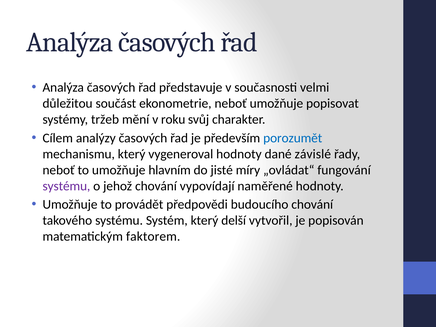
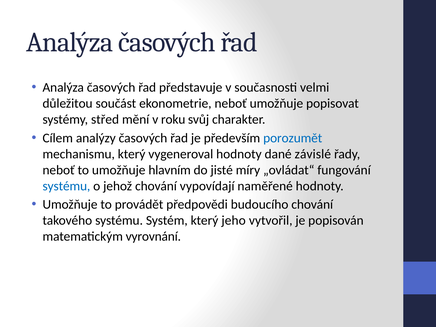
tržeb: tržeb -> střed (105, 119)
systému colour: purple -> blue (66, 186)
delší: delší -> jeho (234, 221)
faktorem: faktorem -> vyrovnání (153, 237)
